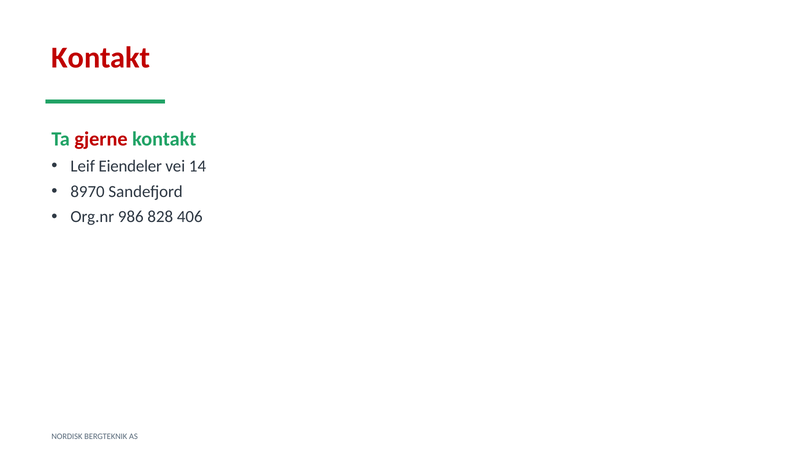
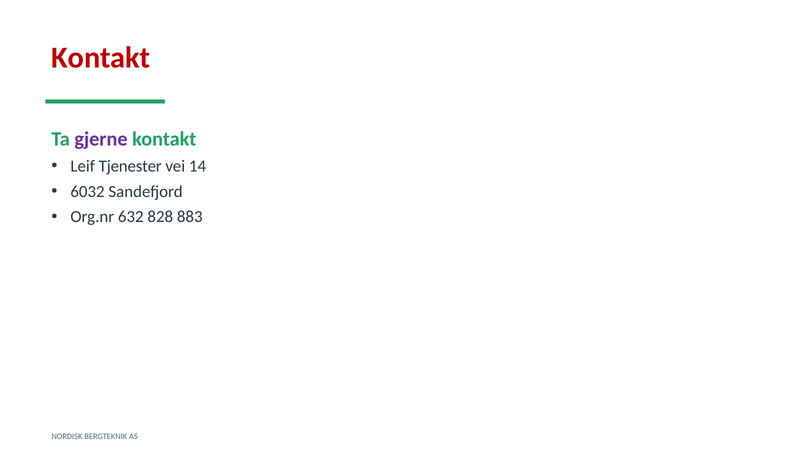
gjerne colour: red -> purple (101, 139)
Eiendeler: Eiendeler -> Tjenester (130, 166)
8970: 8970 -> 6032 (88, 192)
986: 986 -> 632 (131, 217)
406: 406 -> 883 (190, 217)
